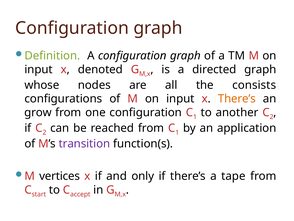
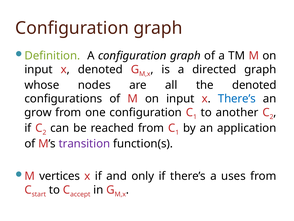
the consists: consists -> denoted (254, 85)
There’s colour: orange -> blue (237, 99)
tape: tape -> uses (233, 176)
